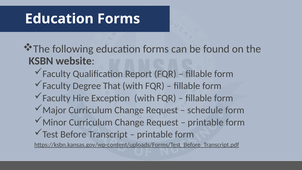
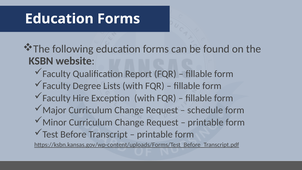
That: That -> Lists (112, 86)
